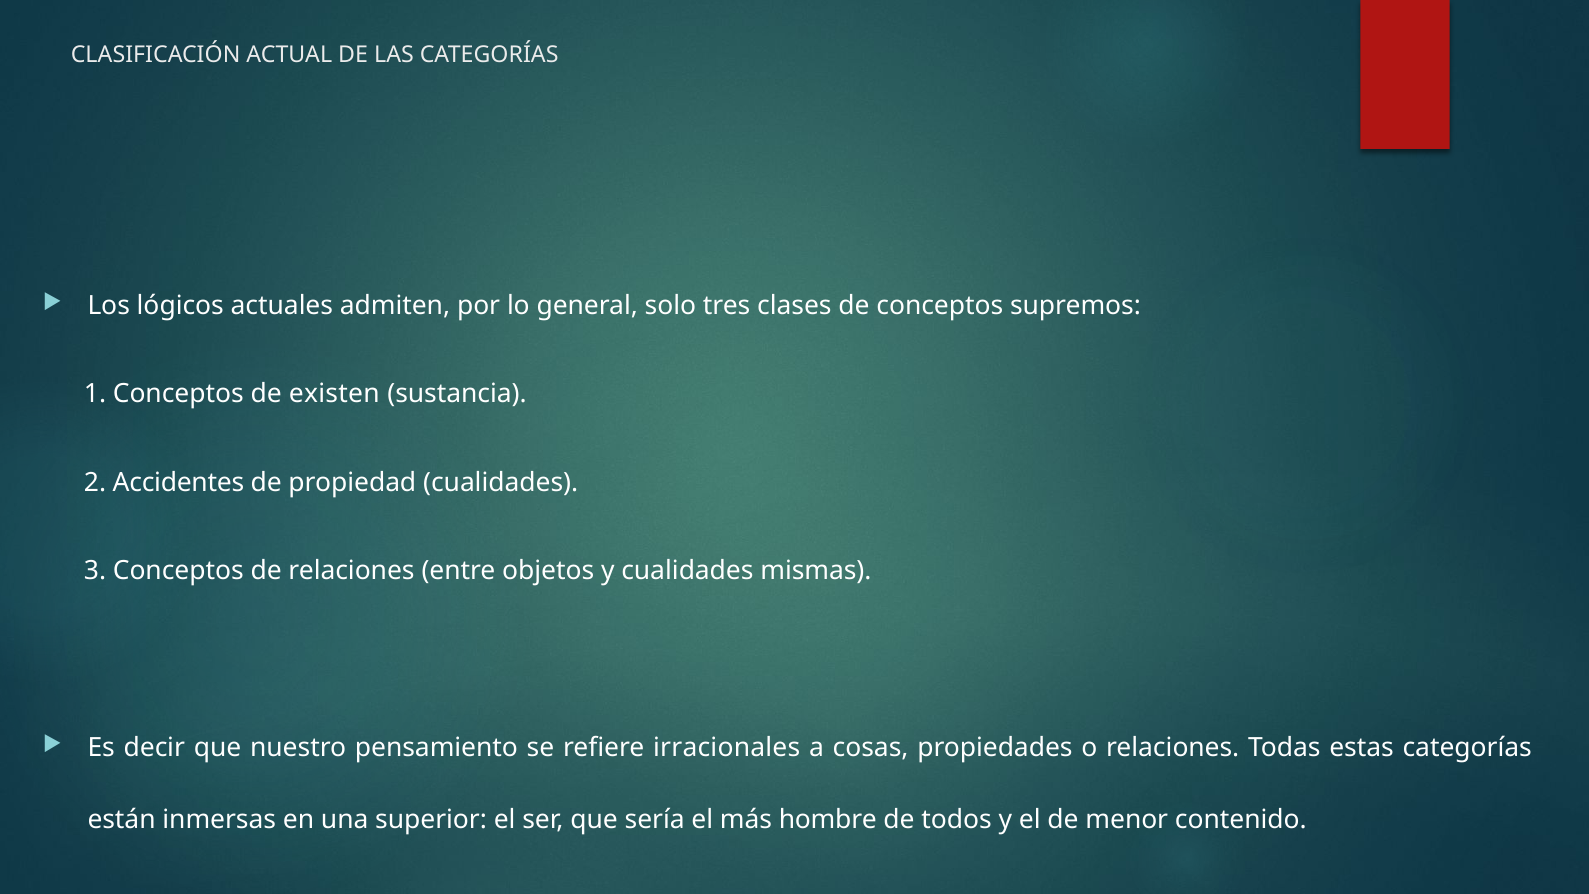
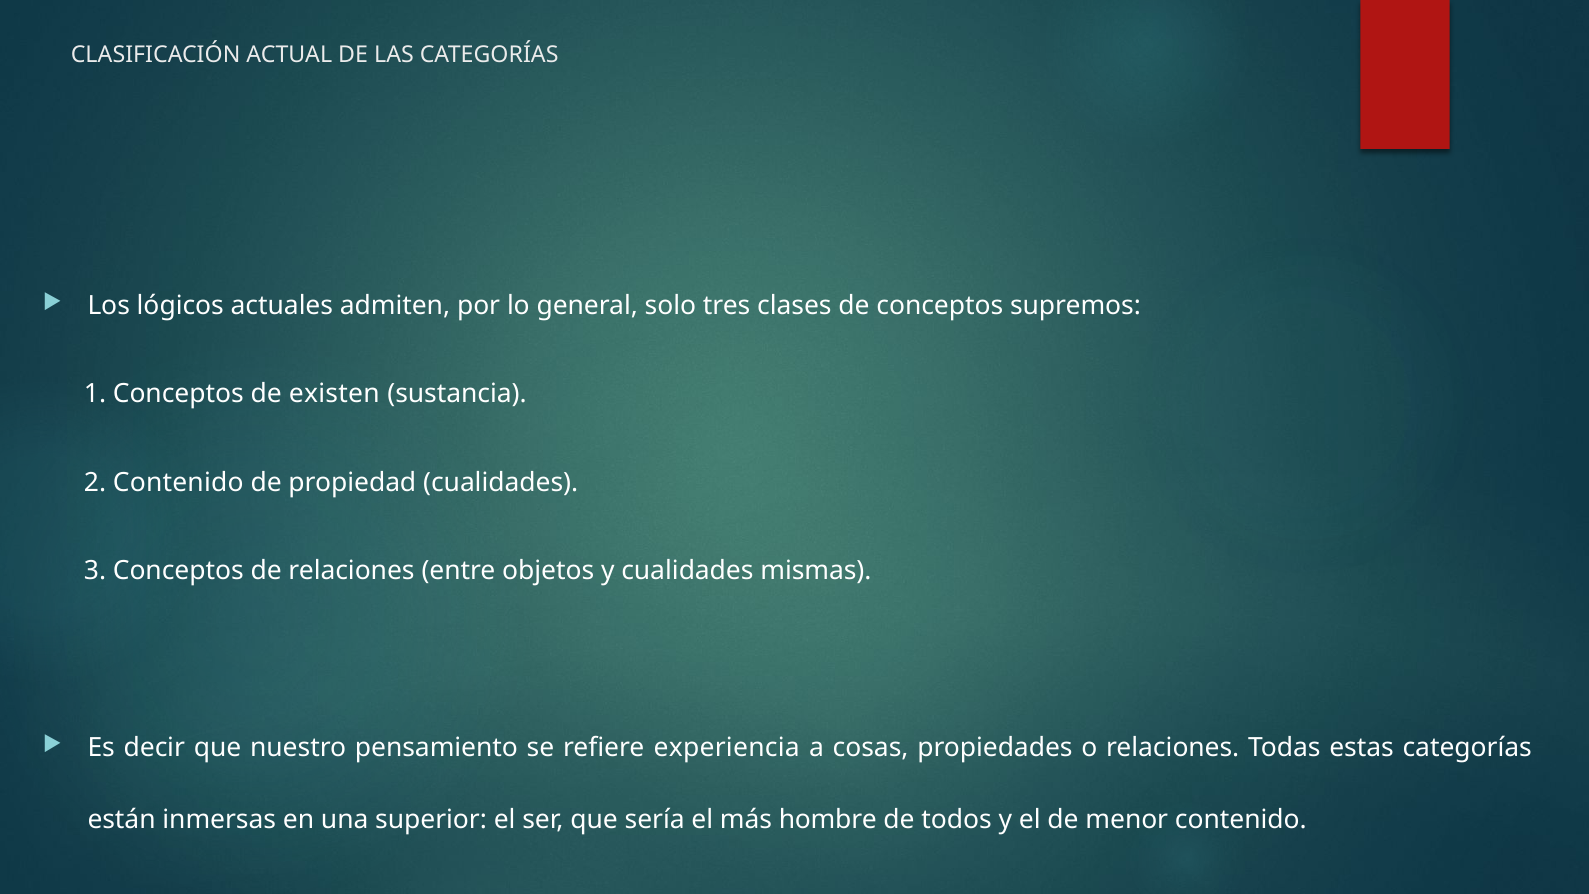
2 Accidentes: Accidentes -> Contenido (178, 482)
irracionales: irracionales -> experiencia (727, 748)
